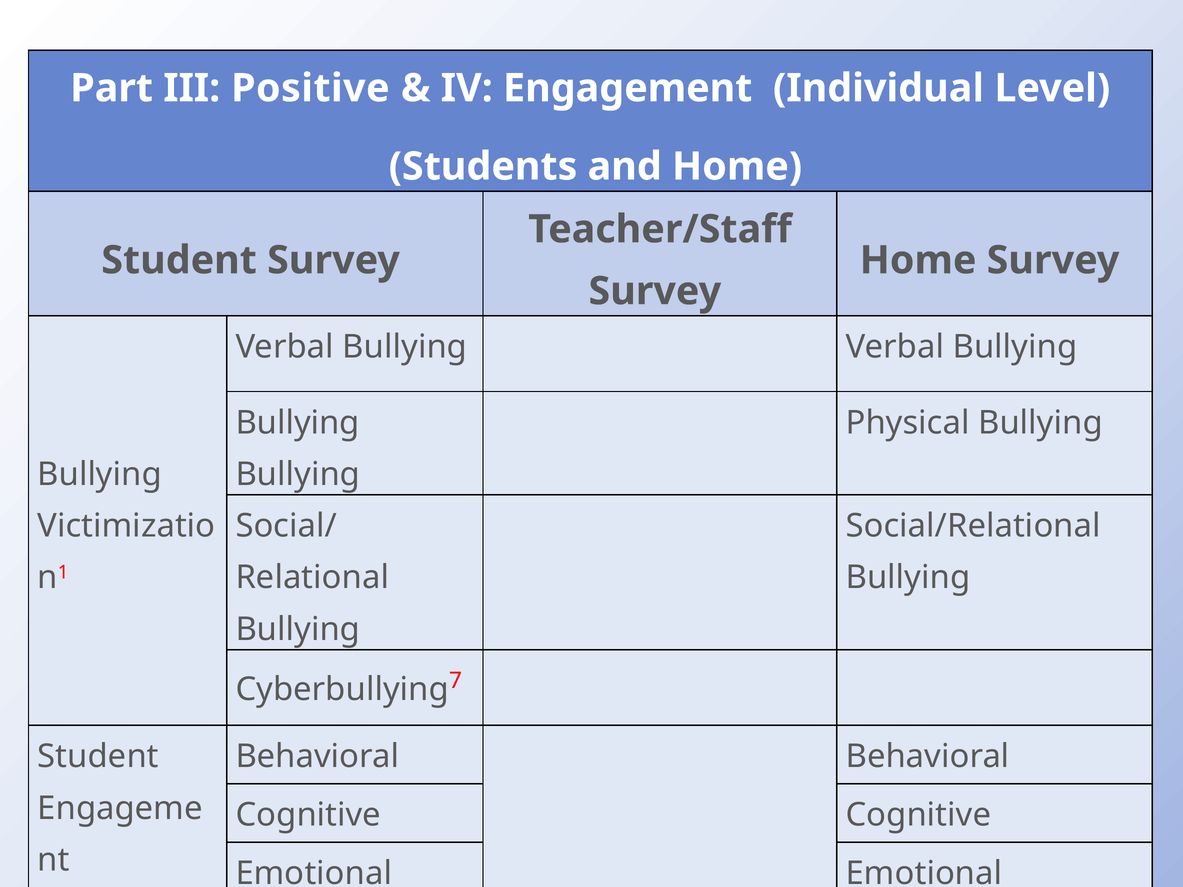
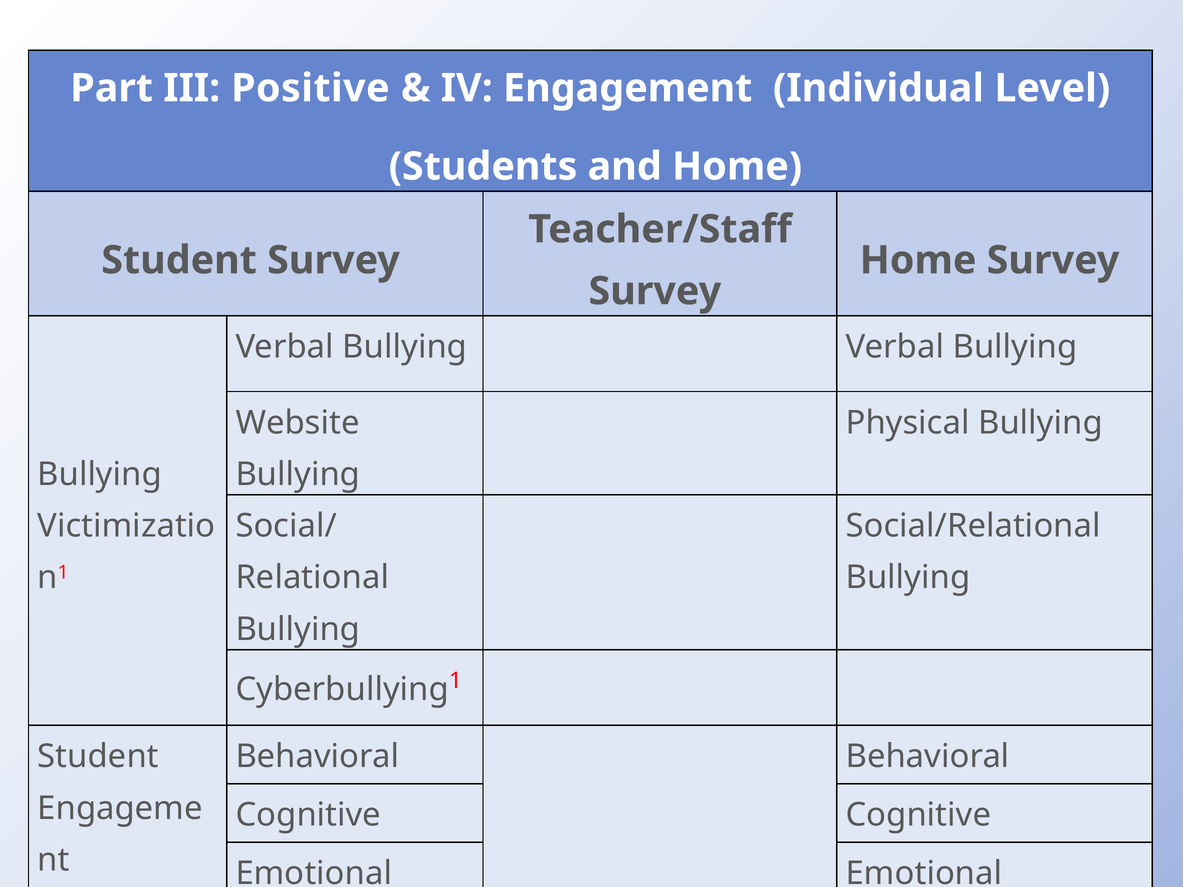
Bullying: Bullying -> Website (298, 423)
7: 7 -> 1 (455, 681)
